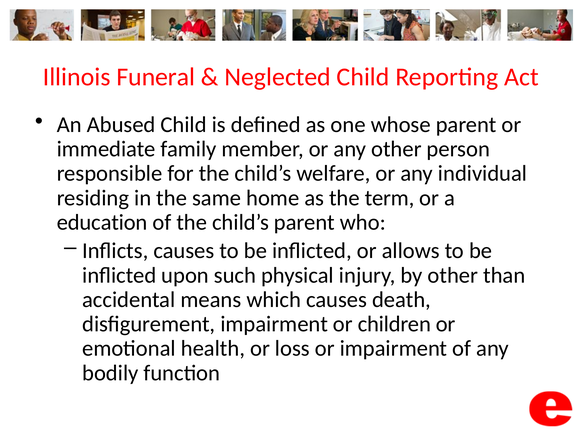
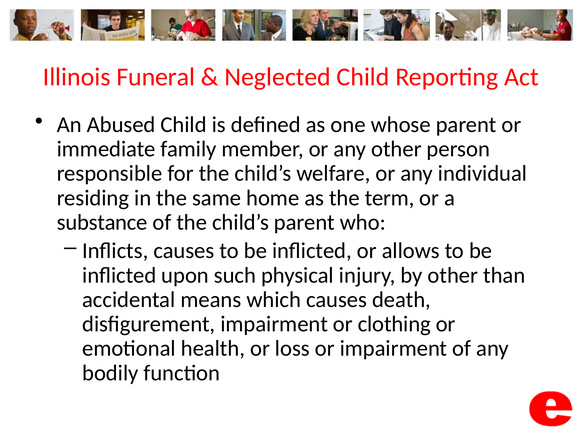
education: education -> substance (102, 223)
children: children -> clothing (394, 324)
